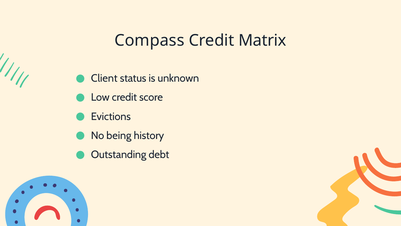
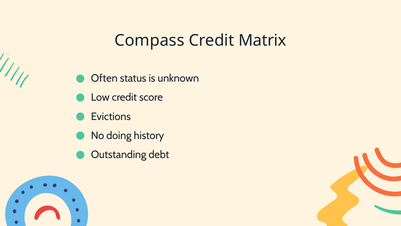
Client: Client -> Often (104, 78)
being: being -> doing (119, 135)
